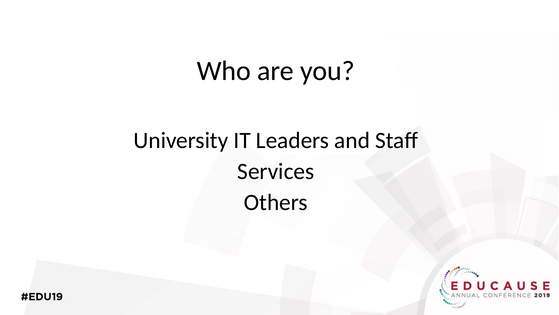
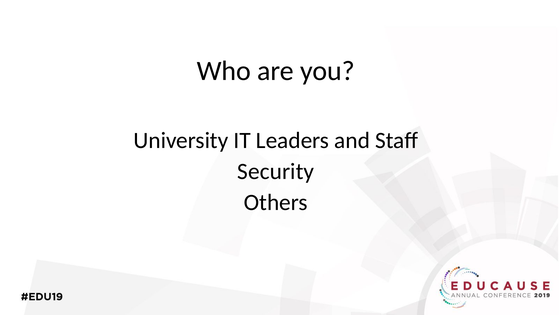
Services: Services -> Security (276, 171)
